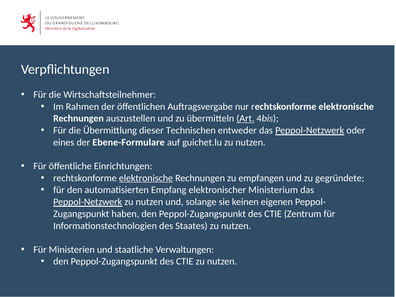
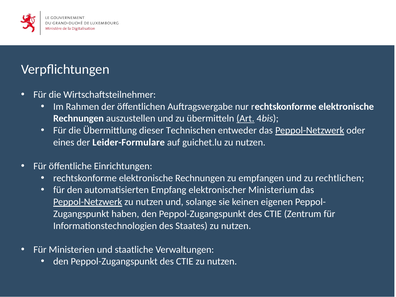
Ebene-Formulare: Ebene-Formulare -> Leider-Formulare (129, 142)
elektronische underline: present -> none (146, 178)
gegründete: gegründete -> rechtlichen (340, 178)
